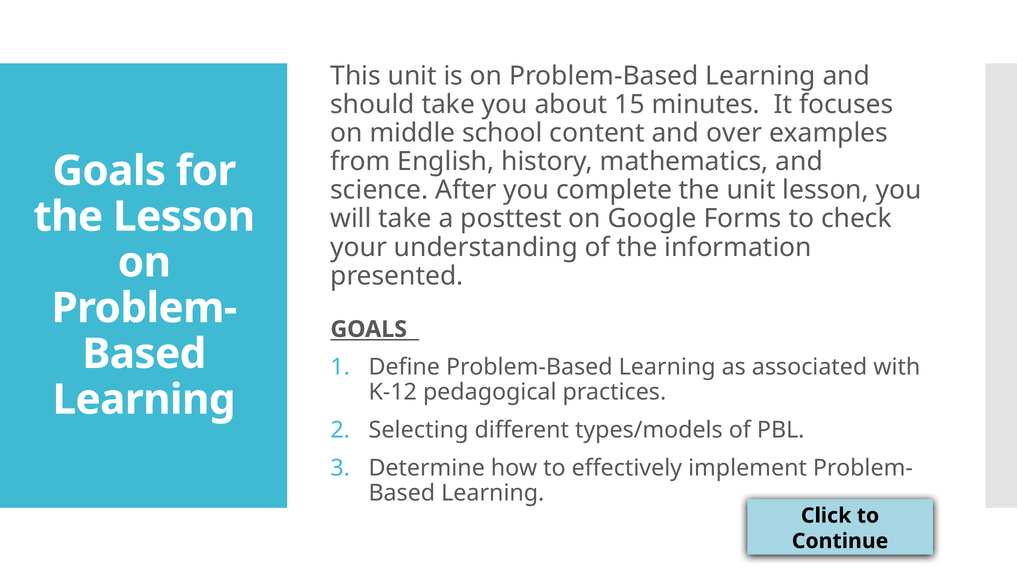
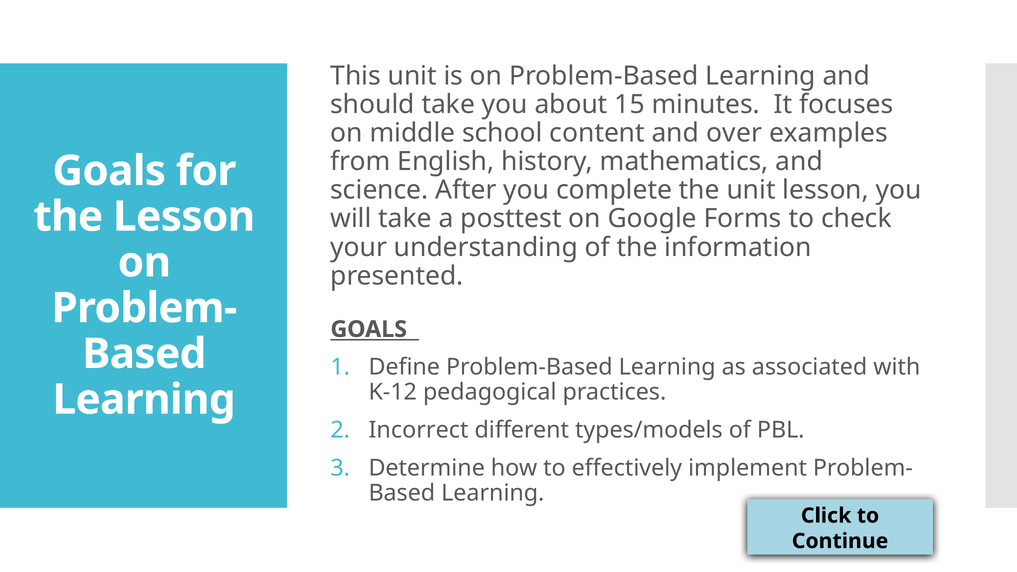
Selecting: Selecting -> Incorrect (419, 430)
